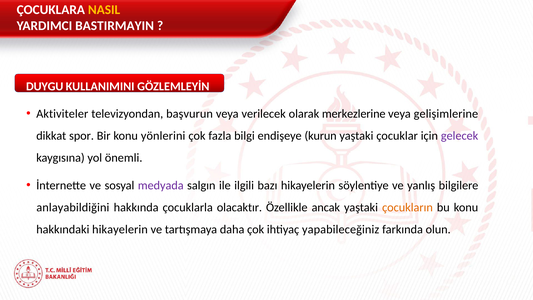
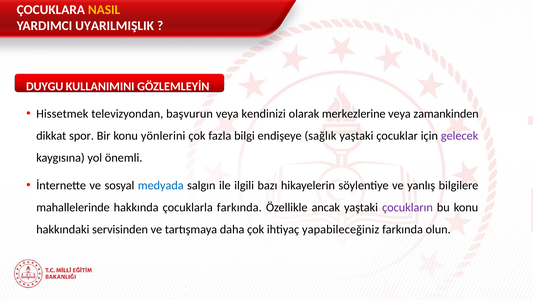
BASTIRMAYIN: BASTIRMAYIN -> UYARILMIŞLIK (115, 26)
Aktiviteler: Aktiviteler -> Hissetmek (62, 114)
verilecek: verilecek -> kendinizi (264, 114)
gelişimlerine: gelişimlerine -> zamankinden (446, 114)
kurun: kurun -> sağlık (320, 136)
medyada colour: purple -> blue (161, 185)
anlayabildiğini: anlayabildiğini -> mahallelerinde (73, 207)
çocuklarla olacaktır: olacaktır -> farkında (239, 207)
çocukların colour: orange -> purple (407, 207)
hakkındaki hikayelerin: hikayelerin -> servisinden (120, 229)
